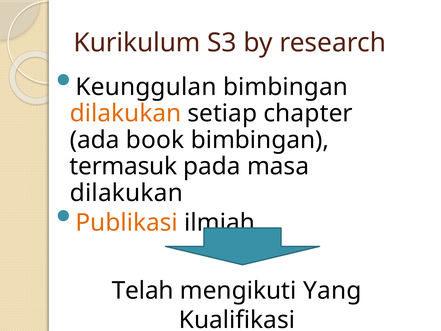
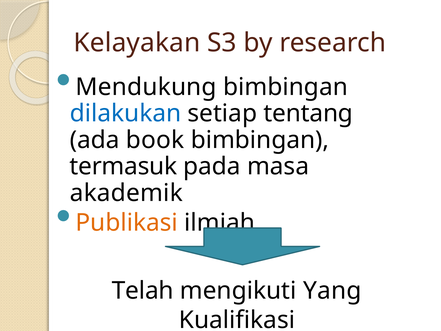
Kurikulum: Kurikulum -> Kelayakan (137, 43)
Keunggulan: Keunggulan -> Mendukung (146, 87)
dilakukan colour: orange -> blue (126, 113)
chapter: chapter -> tentang (308, 113)
dilakukan: dilakukan -> akademik (126, 193)
